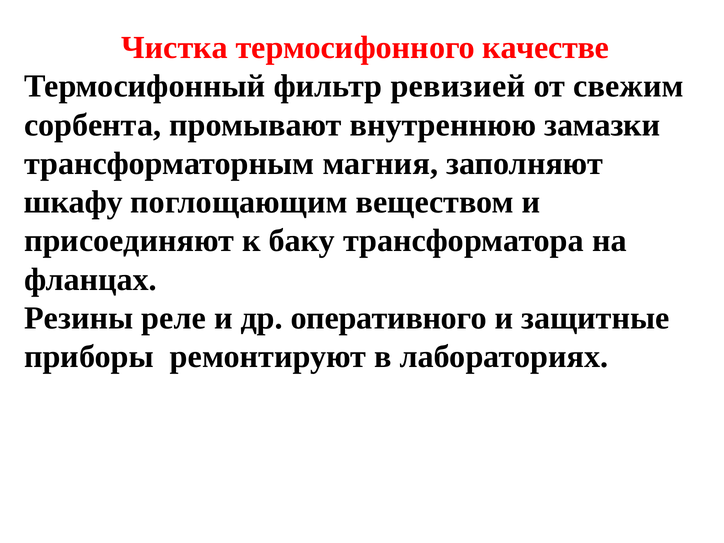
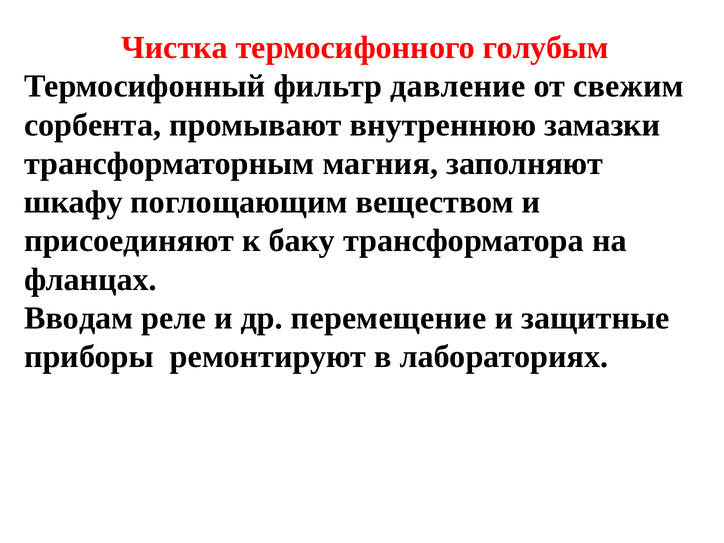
качестве: качестве -> голубым (546, 48)
ревизией: ревизией -> давление (458, 86)
Резины: Резины -> Вводам (79, 318)
оперативного: оперативного -> перемещение (389, 318)
